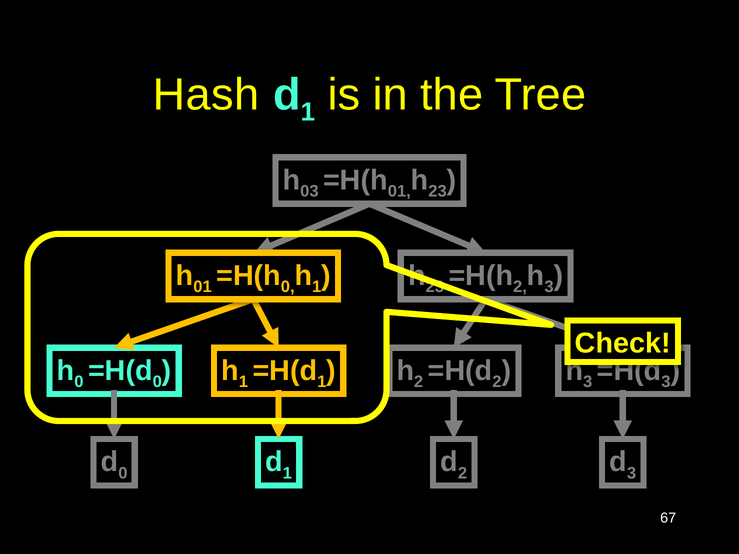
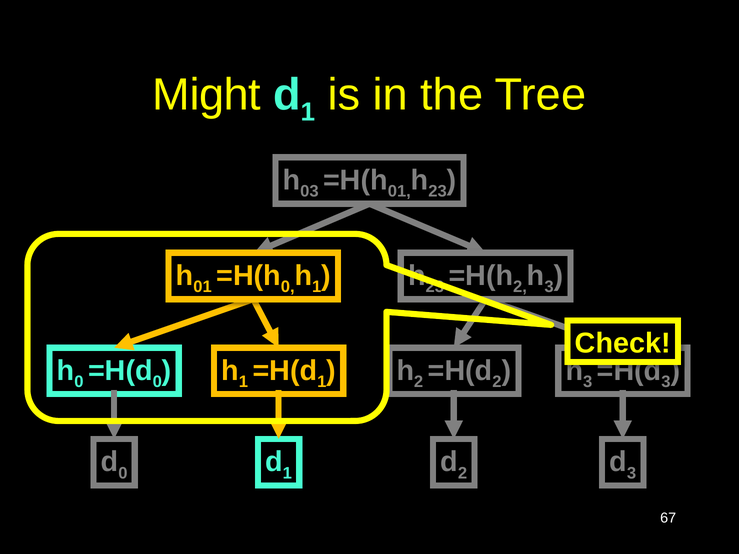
Hash: Hash -> Might (207, 95)
